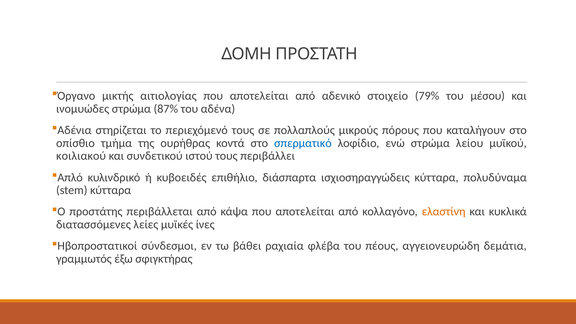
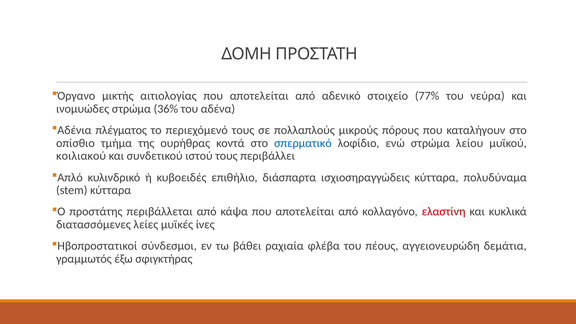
79%: 79% -> 77% (427, 96)
μέσου: μέσου -> νεύρα (488, 96)
87%: 87% -> 36% (166, 109)
στηρίζεται: στηρίζεται -> πλέγματος (121, 130)
ελαστίνη colour: orange -> red (444, 212)
